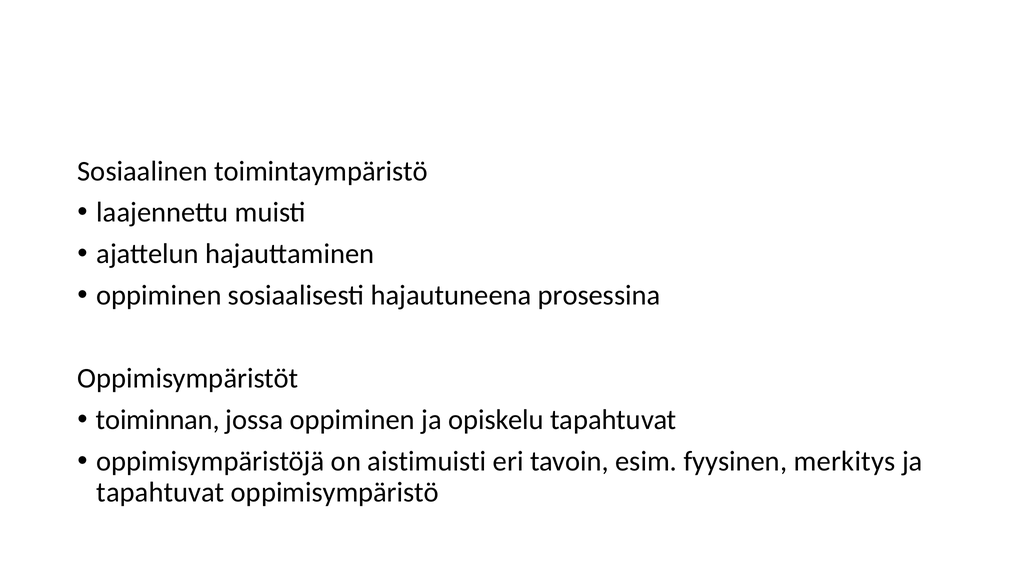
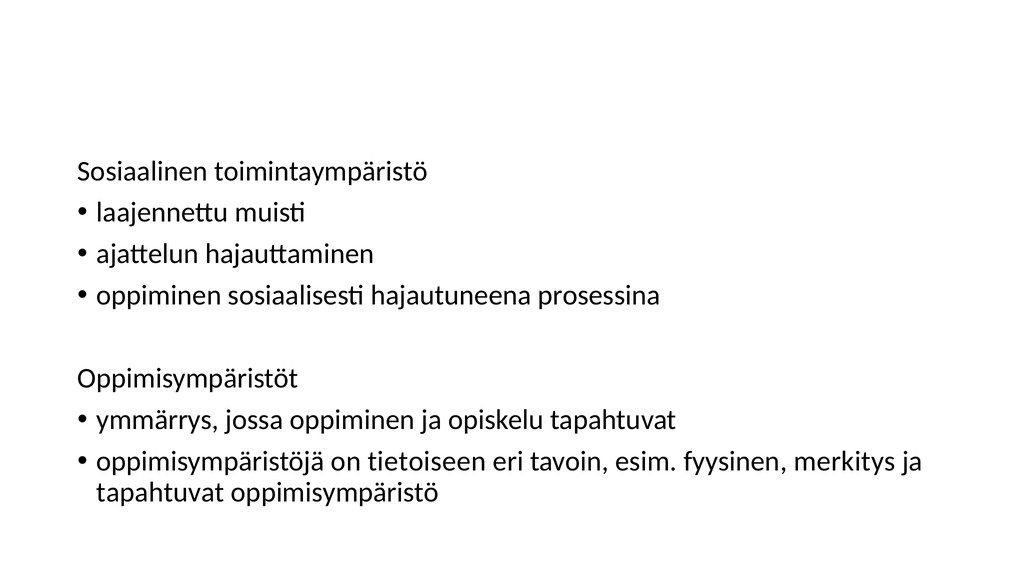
toiminnan: toiminnan -> ymmärrys (158, 420)
aistimuisti: aistimuisti -> tietoiseen (427, 461)
